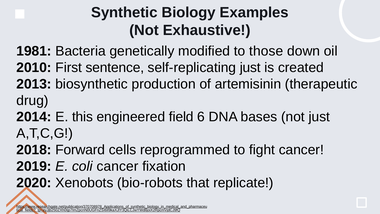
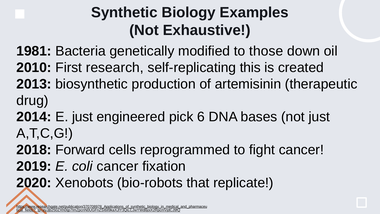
sentence: sentence -> research (115, 67)
self-replicating just: just -> this (250, 67)
E this: this -> just (83, 117)
field: field -> pick (181, 117)
